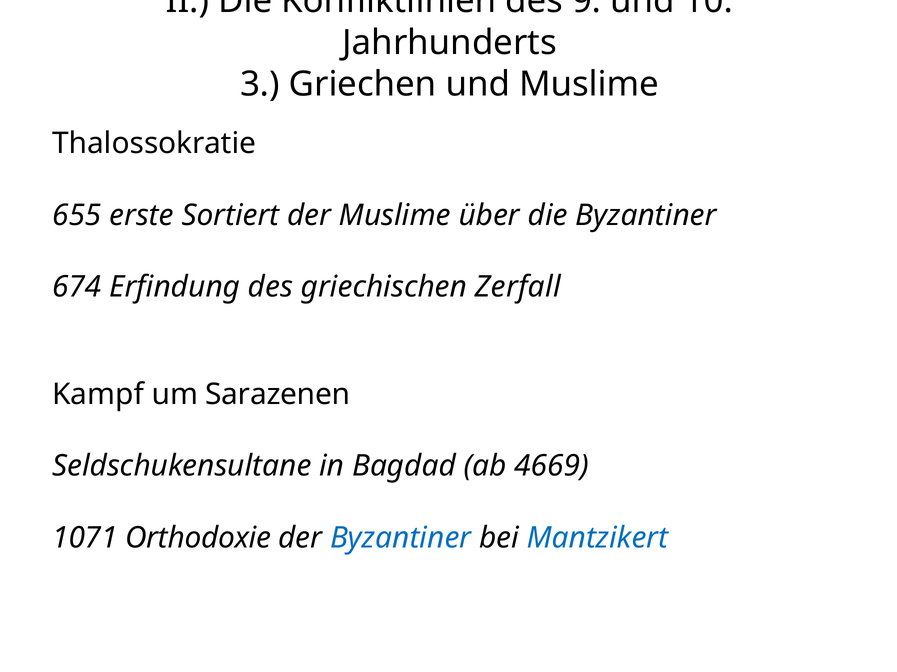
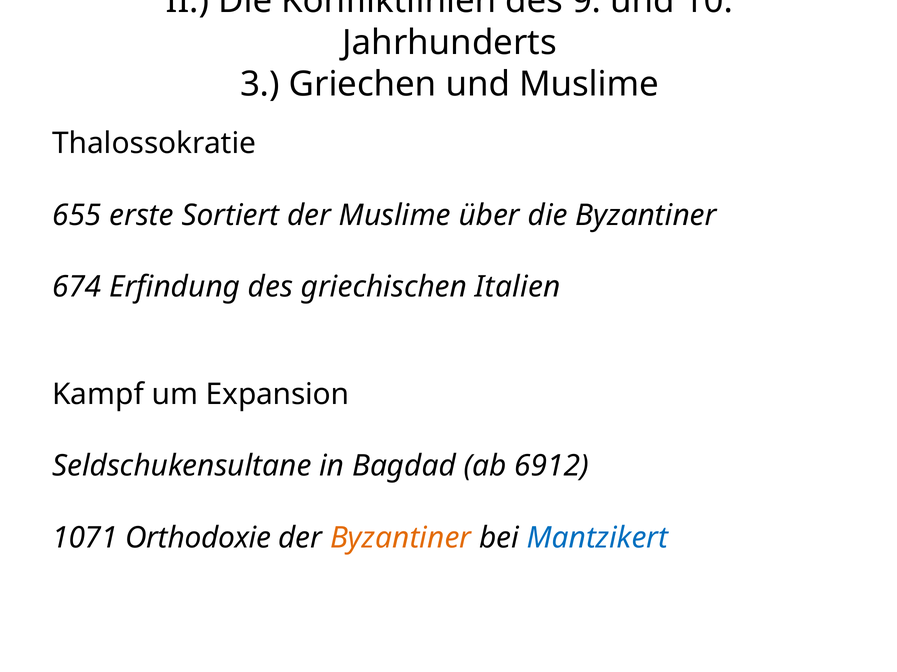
Zerfall: Zerfall -> Italien (518, 287)
Sarazenen: Sarazenen -> Expansion (278, 395)
4669: 4669 -> 6912 (552, 467)
Byzantiner colour: blue -> orange (401, 538)
